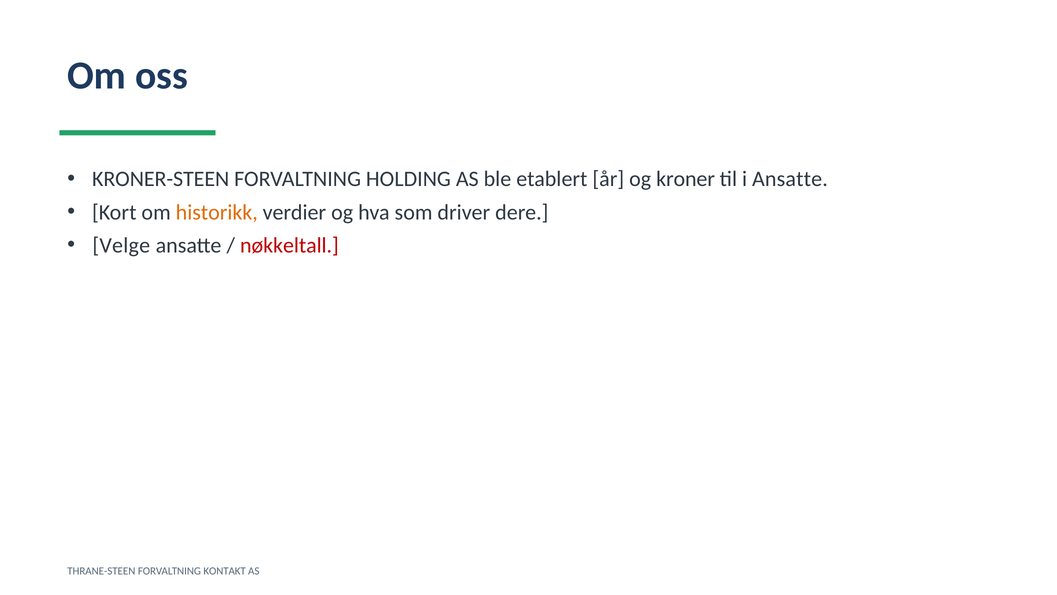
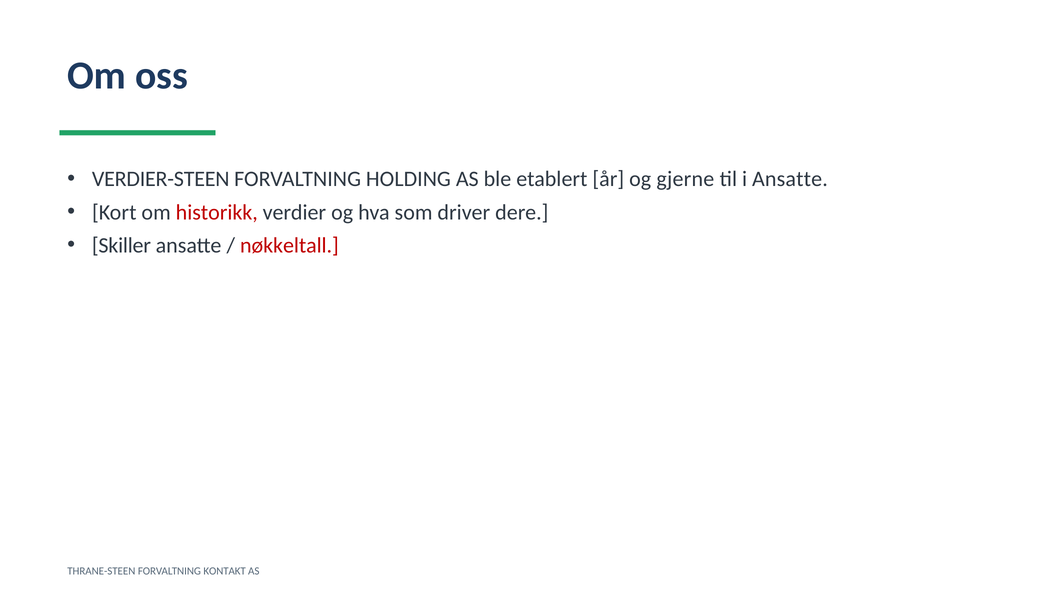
KRONER-STEEN: KRONER-STEEN -> VERDIER-STEEN (161, 179)
kroner: kroner -> gjerne (685, 179)
historikk colour: orange -> red (217, 212)
Velge: Velge -> Skiller (121, 245)
